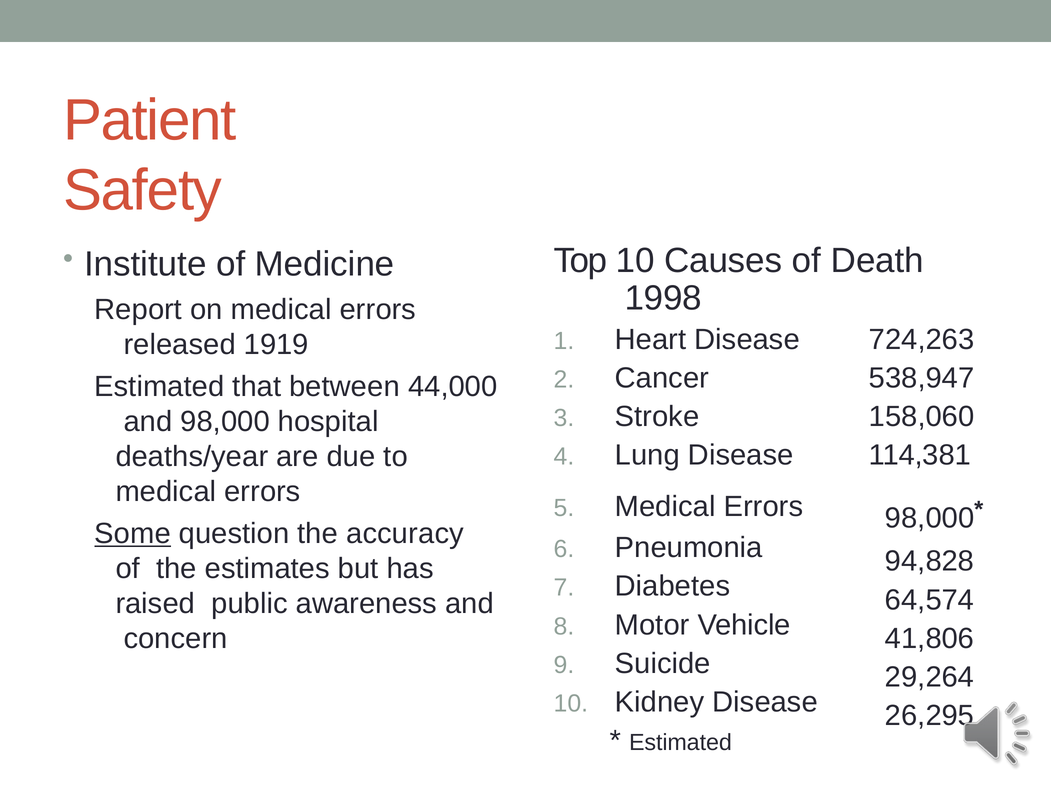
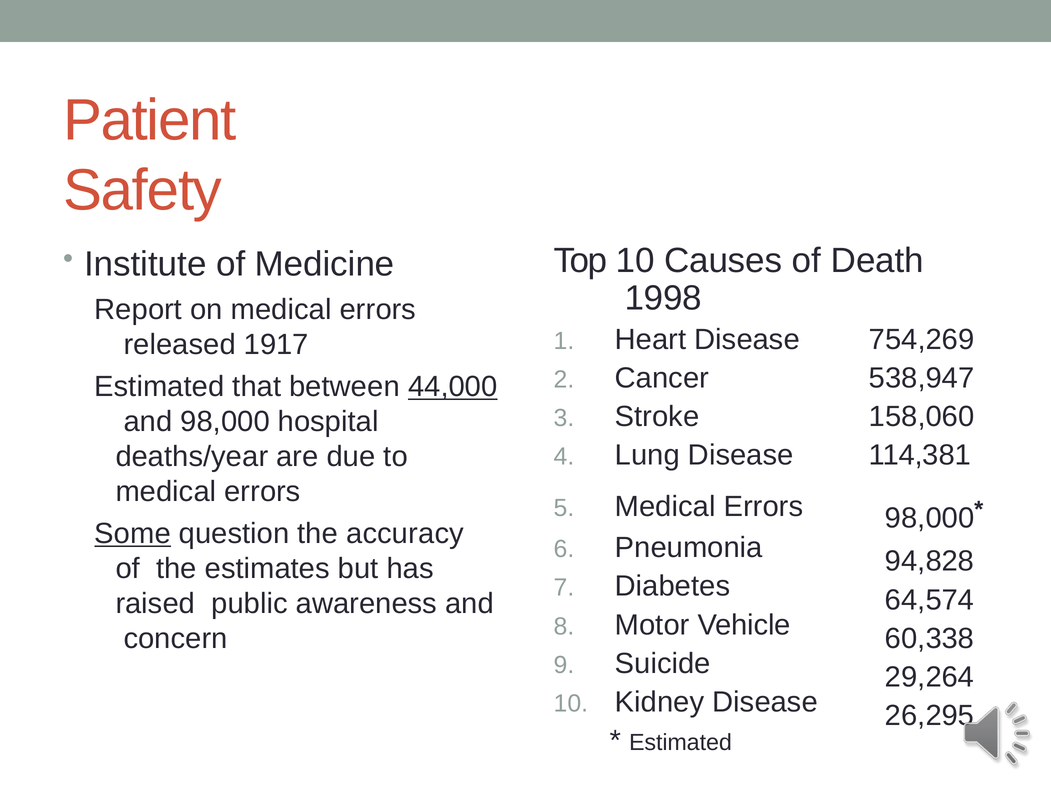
724,263: 724,263 -> 754,269 (922, 340)
1919: 1919 -> 1917 (276, 345)
44,000 underline: none -> present (453, 387)
41,806: 41,806 -> 60,338 (930, 639)
